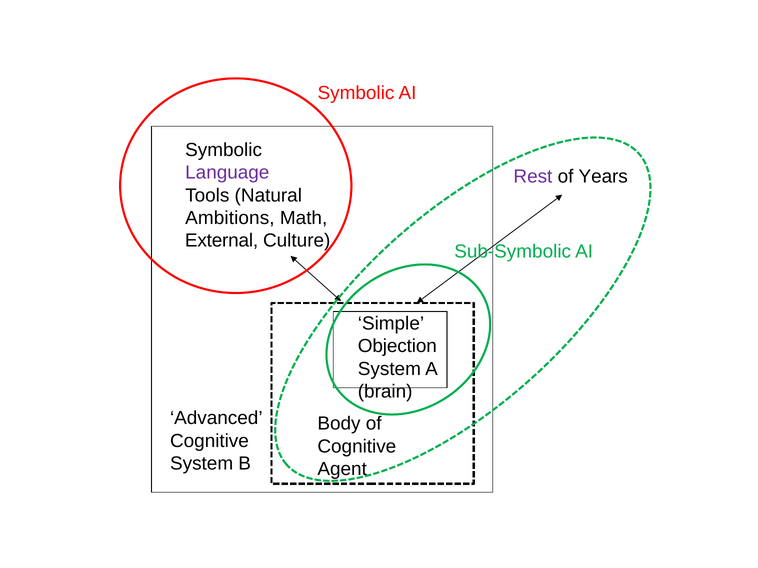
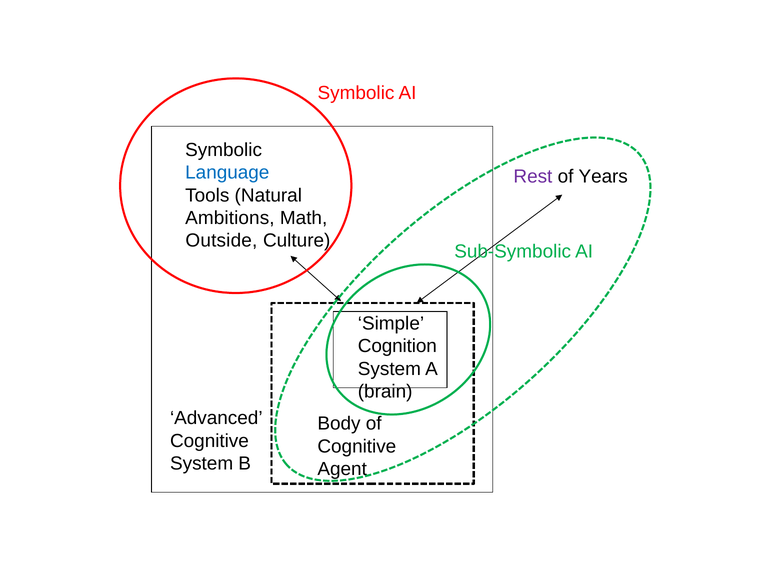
Language colour: purple -> blue (227, 173)
External: External -> Outside (221, 241)
Objection: Objection -> Cognition (397, 347)
